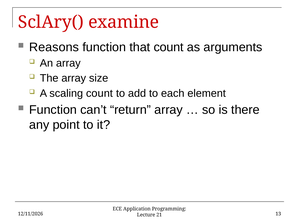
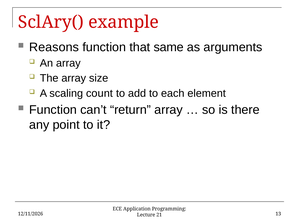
examine: examine -> example (124, 22)
that count: count -> same (169, 47)
